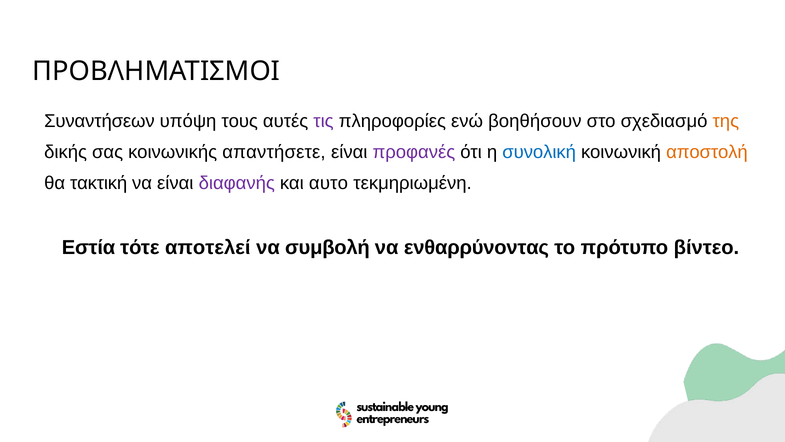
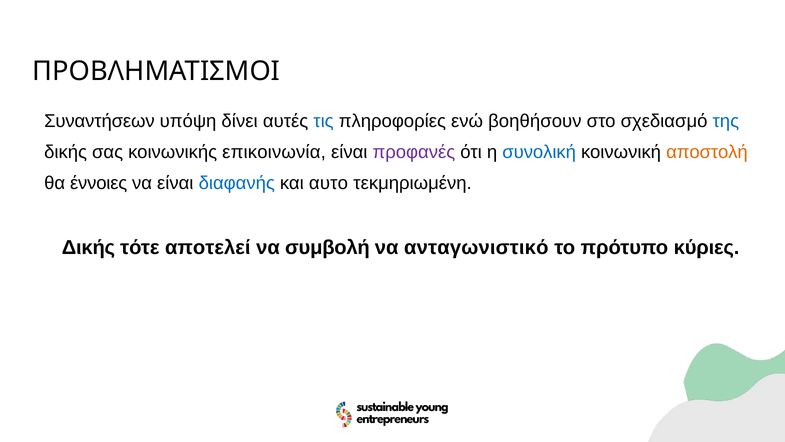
τους: τους -> δίνει (240, 121)
τις colour: purple -> blue (323, 121)
της colour: orange -> blue (726, 121)
απαντήσετε: απαντήσετε -> επικοινωνία (274, 152)
τακτική: τακτική -> έννοιες (99, 183)
διαφανής colour: purple -> blue (237, 183)
Εστία: Εστία -> Δικής (88, 247)
ενθαρρύνοντας: ενθαρρύνοντας -> ανταγωνιστικό (476, 247)
βίντεο: βίντεο -> κύριες (707, 247)
